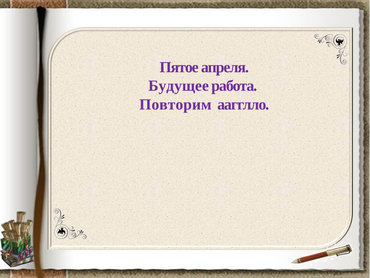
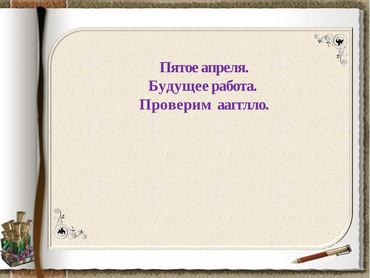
Повторим: Повторим -> Проверим (176, 104)
